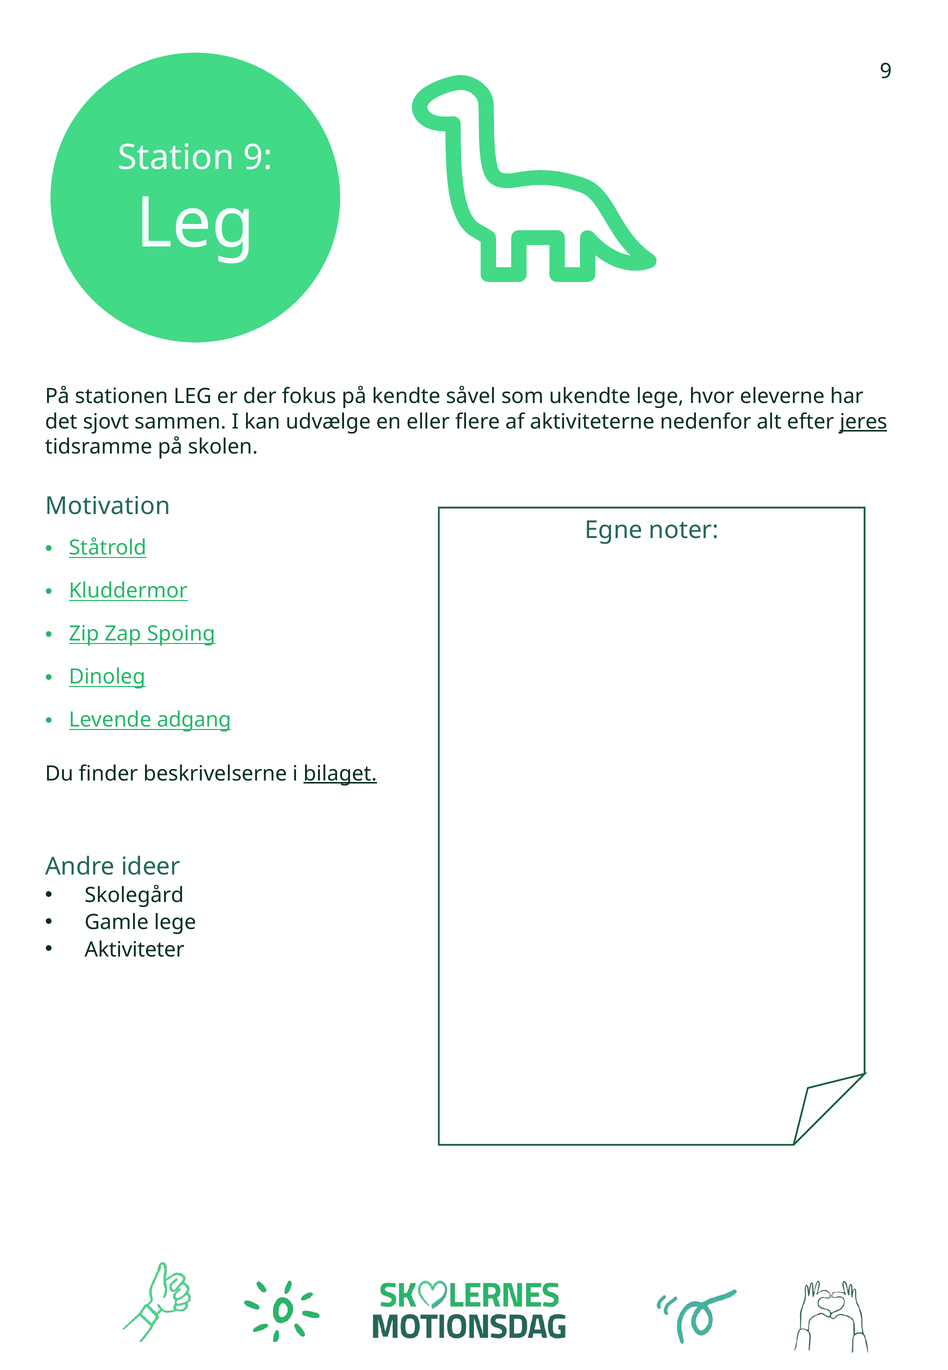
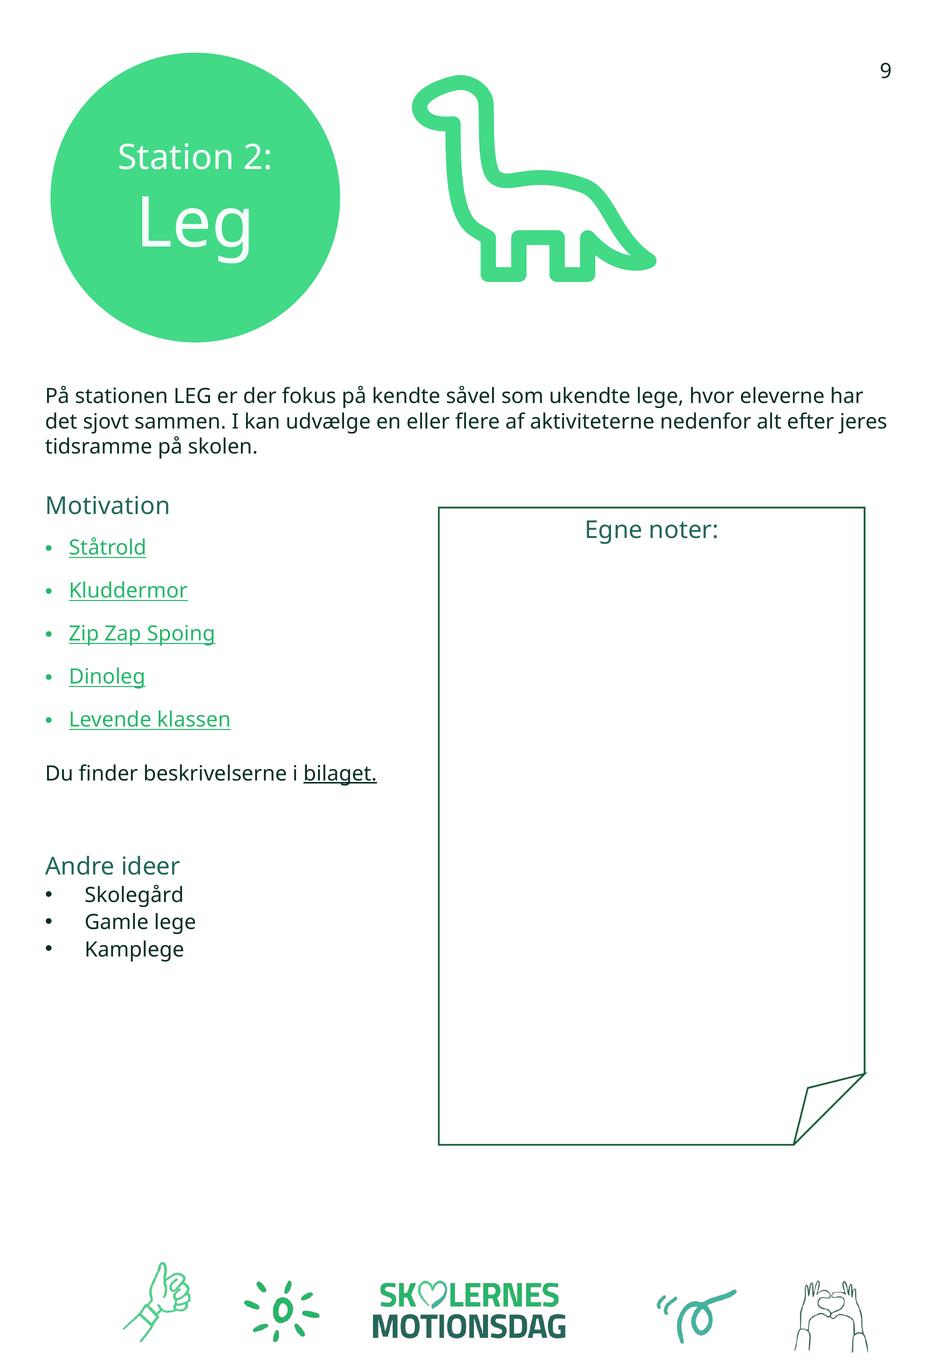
Station 9: 9 -> 2 (258, 158)
jeres underline: present -> none (864, 422)
adgang: adgang -> klassen (194, 719)
Aktiviteter: Aktiviteter -> Kamplege (134, 949)
